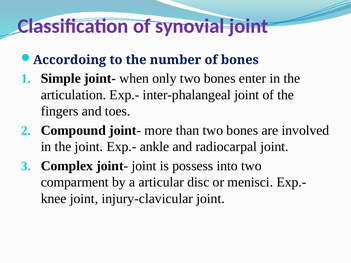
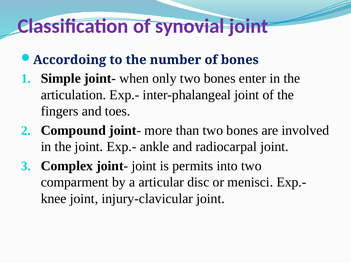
possess: possess -> permits (193, 166)
